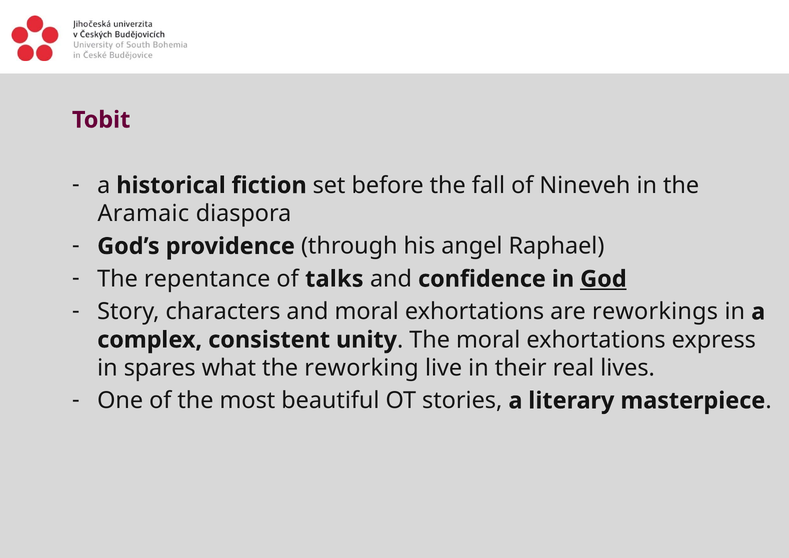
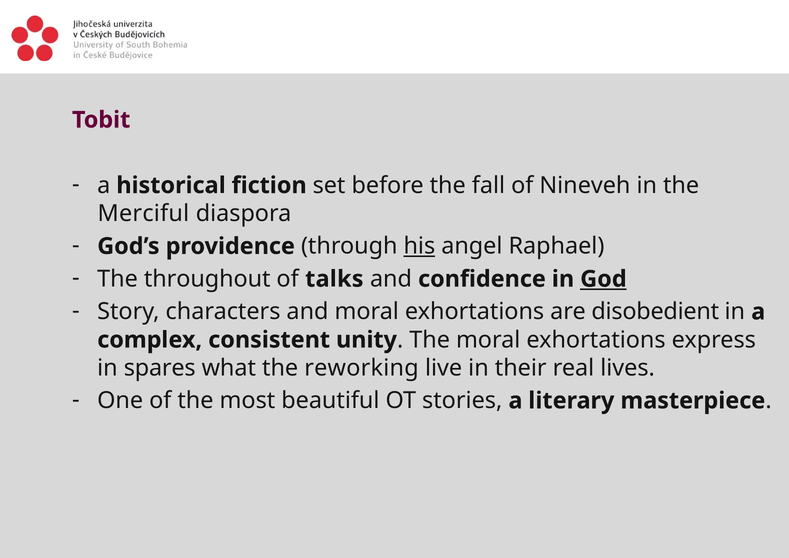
Aramaic: Aramaic -> Merciful (143, 213)
his underline: none -> present (419, 246)
repentance: repentance -> throughout (207, 279)
reworkings: reworkings -> disobedient (655, 312)
